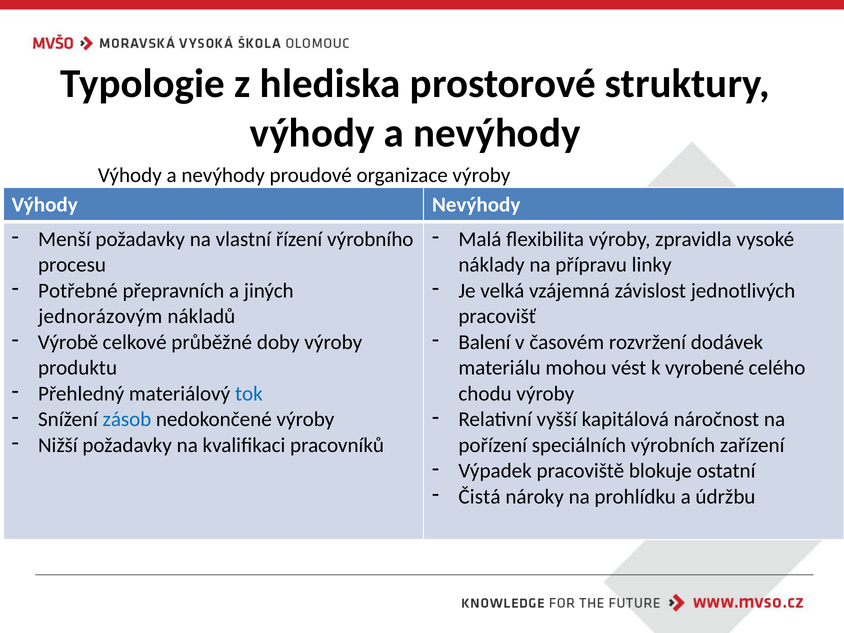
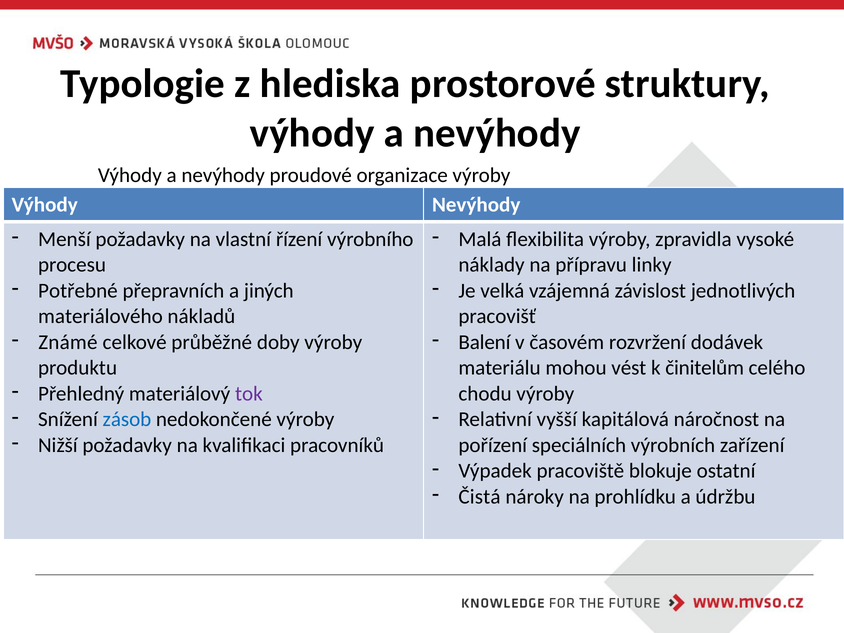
jednorázovým: jednorázovým -> materiálového (100, 316)
Výrobě: Výrobě -> Známé (68, 342)
vyrobené: vyrobené -> činitelům (705, 368)
tok colour: blue -> purple (249, 394)
